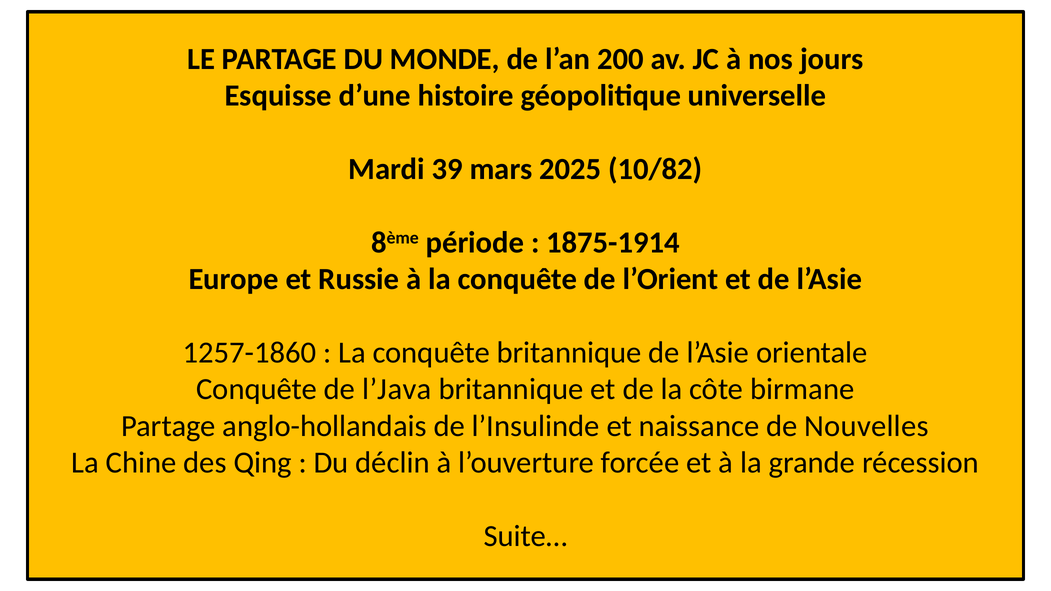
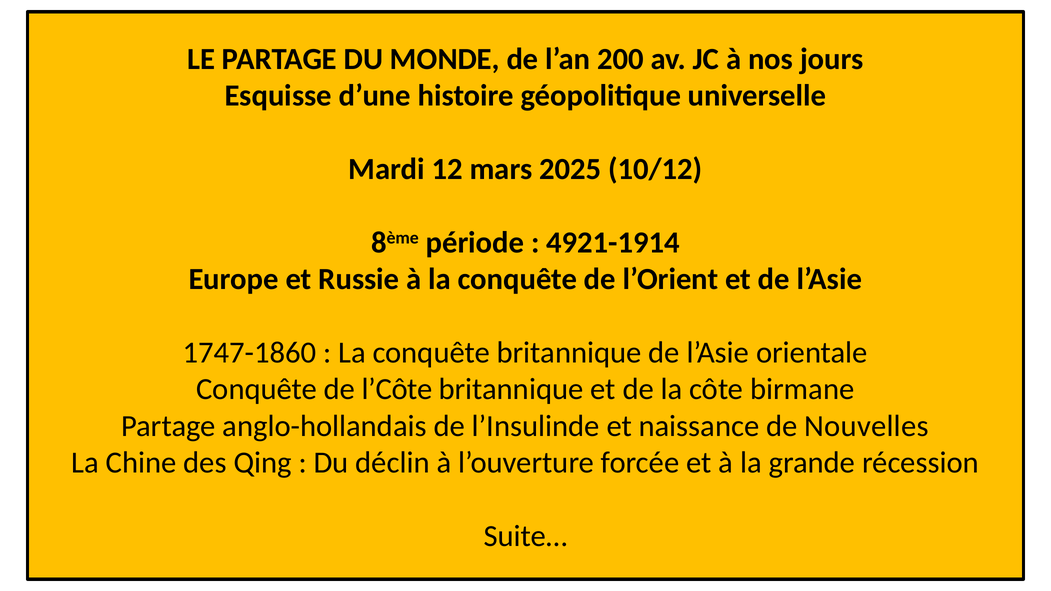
39: 39 -> 12 (447, 169)
10/82: 10/82 -> 10/12 (655, 169)
1875-1914: 1875-1914 -> 4921-1914 (613, 243)
1257-1860: 1257-1860 -> 1747-1860 (249, 353)
l’Java: l’Java -> l’Côte (397, 389)
